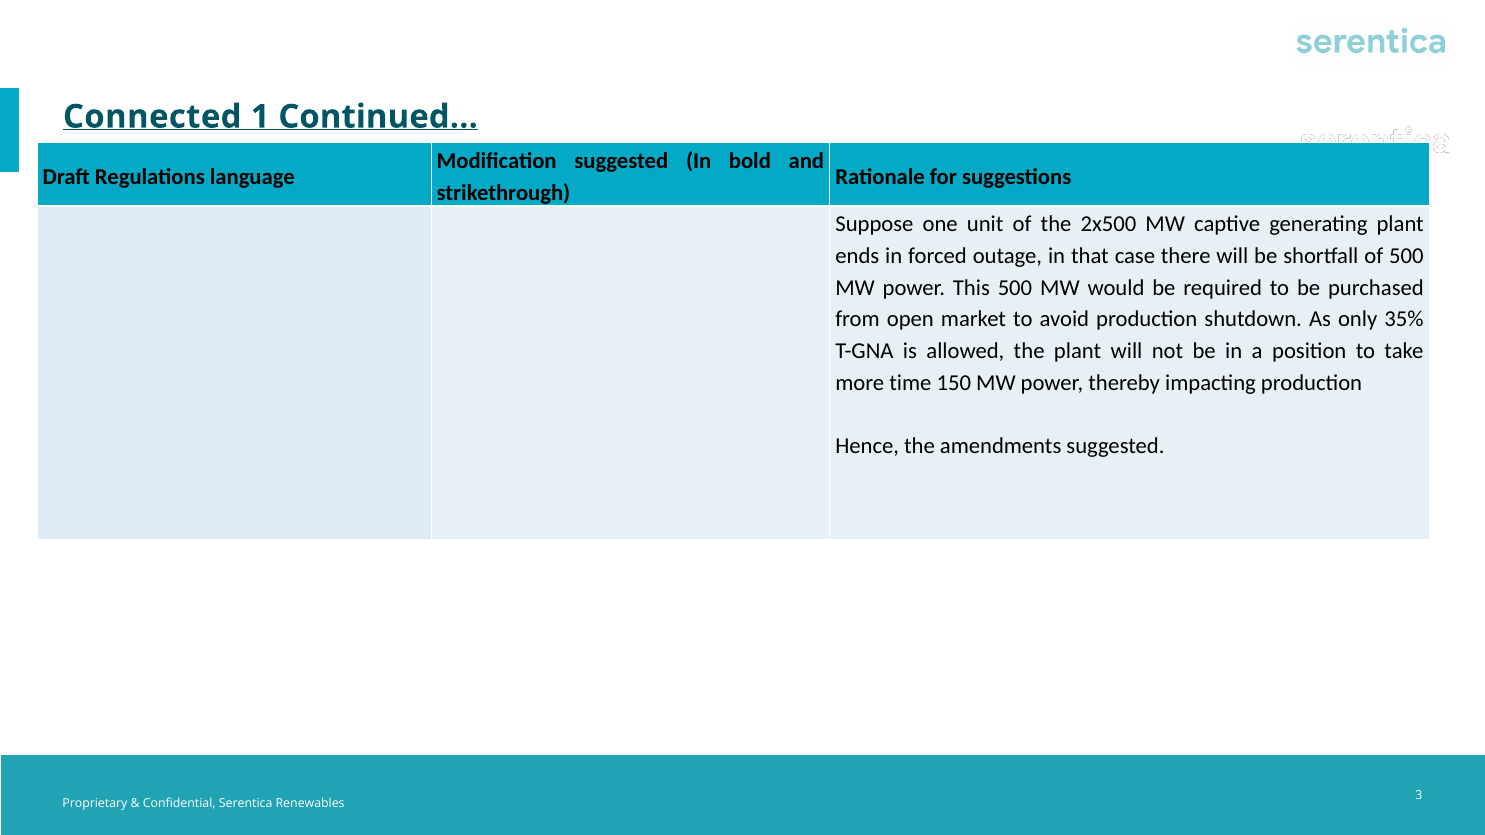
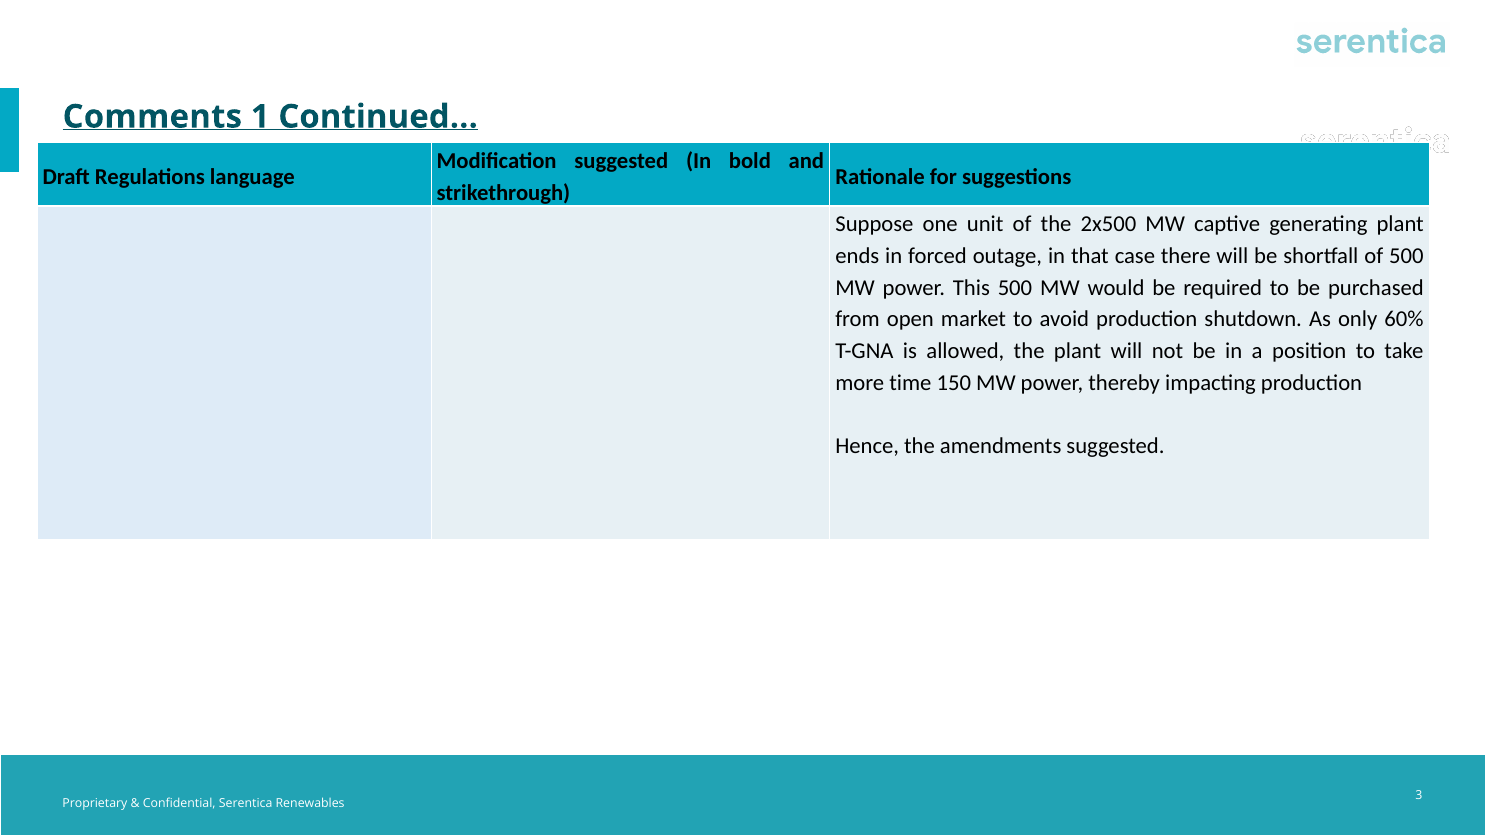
Connected: Connected -> Comments (152, 117)
35%: 35% -> 60% (1404, 320)
